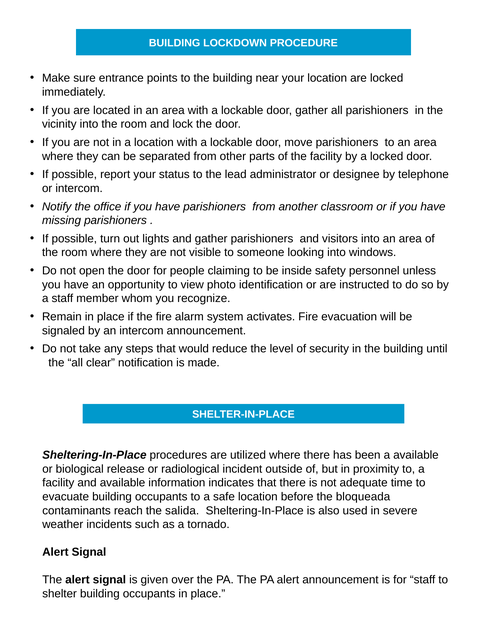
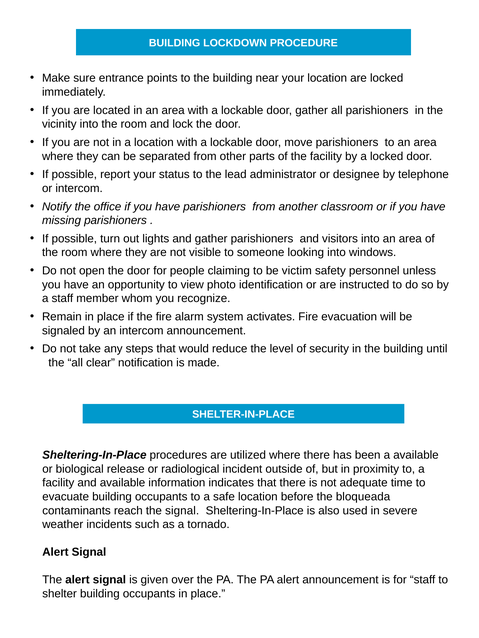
inside: inside -> victim (297, 271)
the salida: salida -> signal (182, 511)
